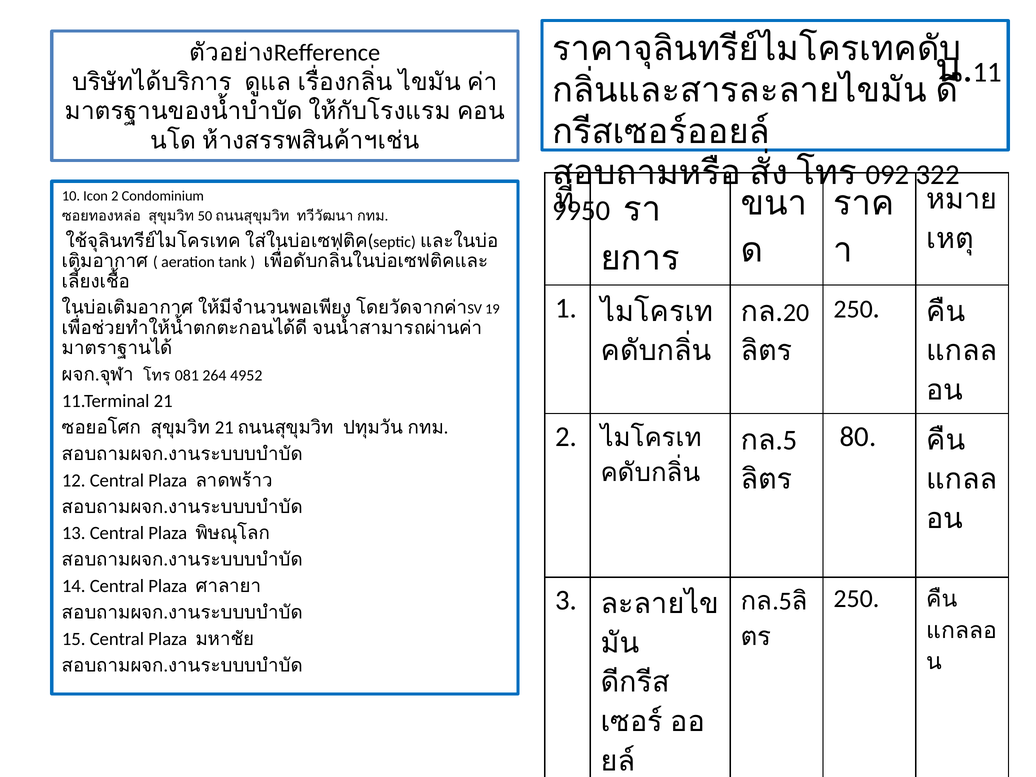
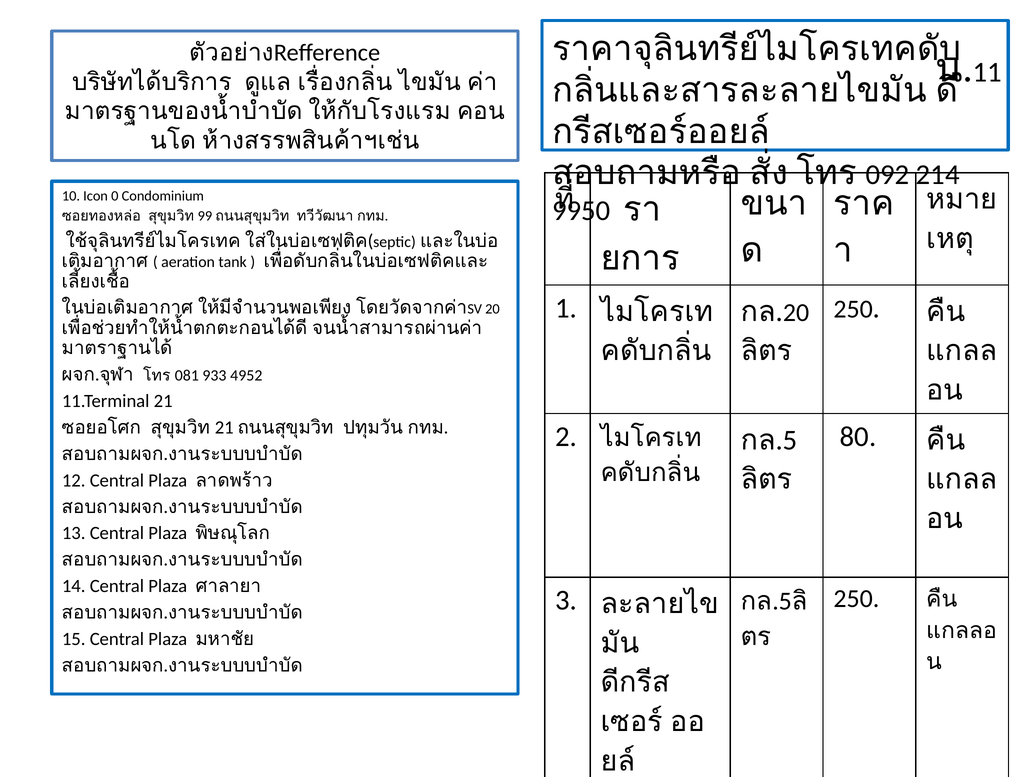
322: 322 -> 214 (938, 175)
Icon 2: 2 -> 0 (115, 196)
50: 50 -> 99 (205, 216)
19: 19 -> 20 (492, 309)
264: 264 -> 933 (214, 376)
